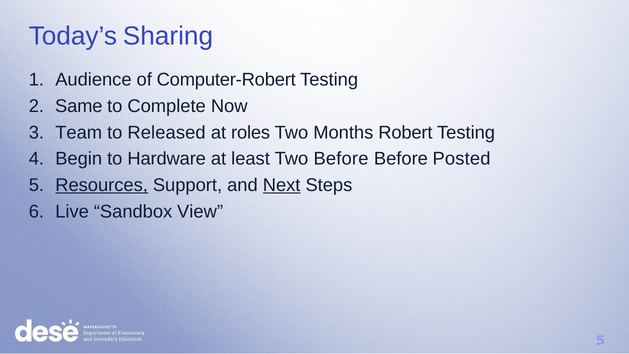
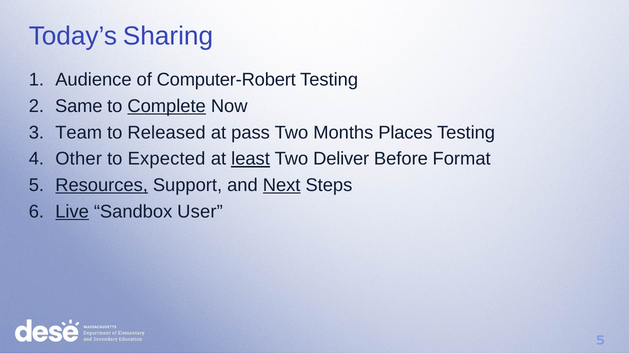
Complete underline: none -> present (167, 106)
roles: roles -> pass (251, 132)
Robert: Robert -> Places (405, 132)
Begin: Begin -> Other (79, 159)
Hardware: Hardware -> Expected (167, 159)
least underline: none -> present (251, 159)
Two Before: Before -> Deliver (341, 159)
Posted: Posted -> Format (462, 159)
Live underline: none -> present (72, 211)
View: View -> User (200, 211)
